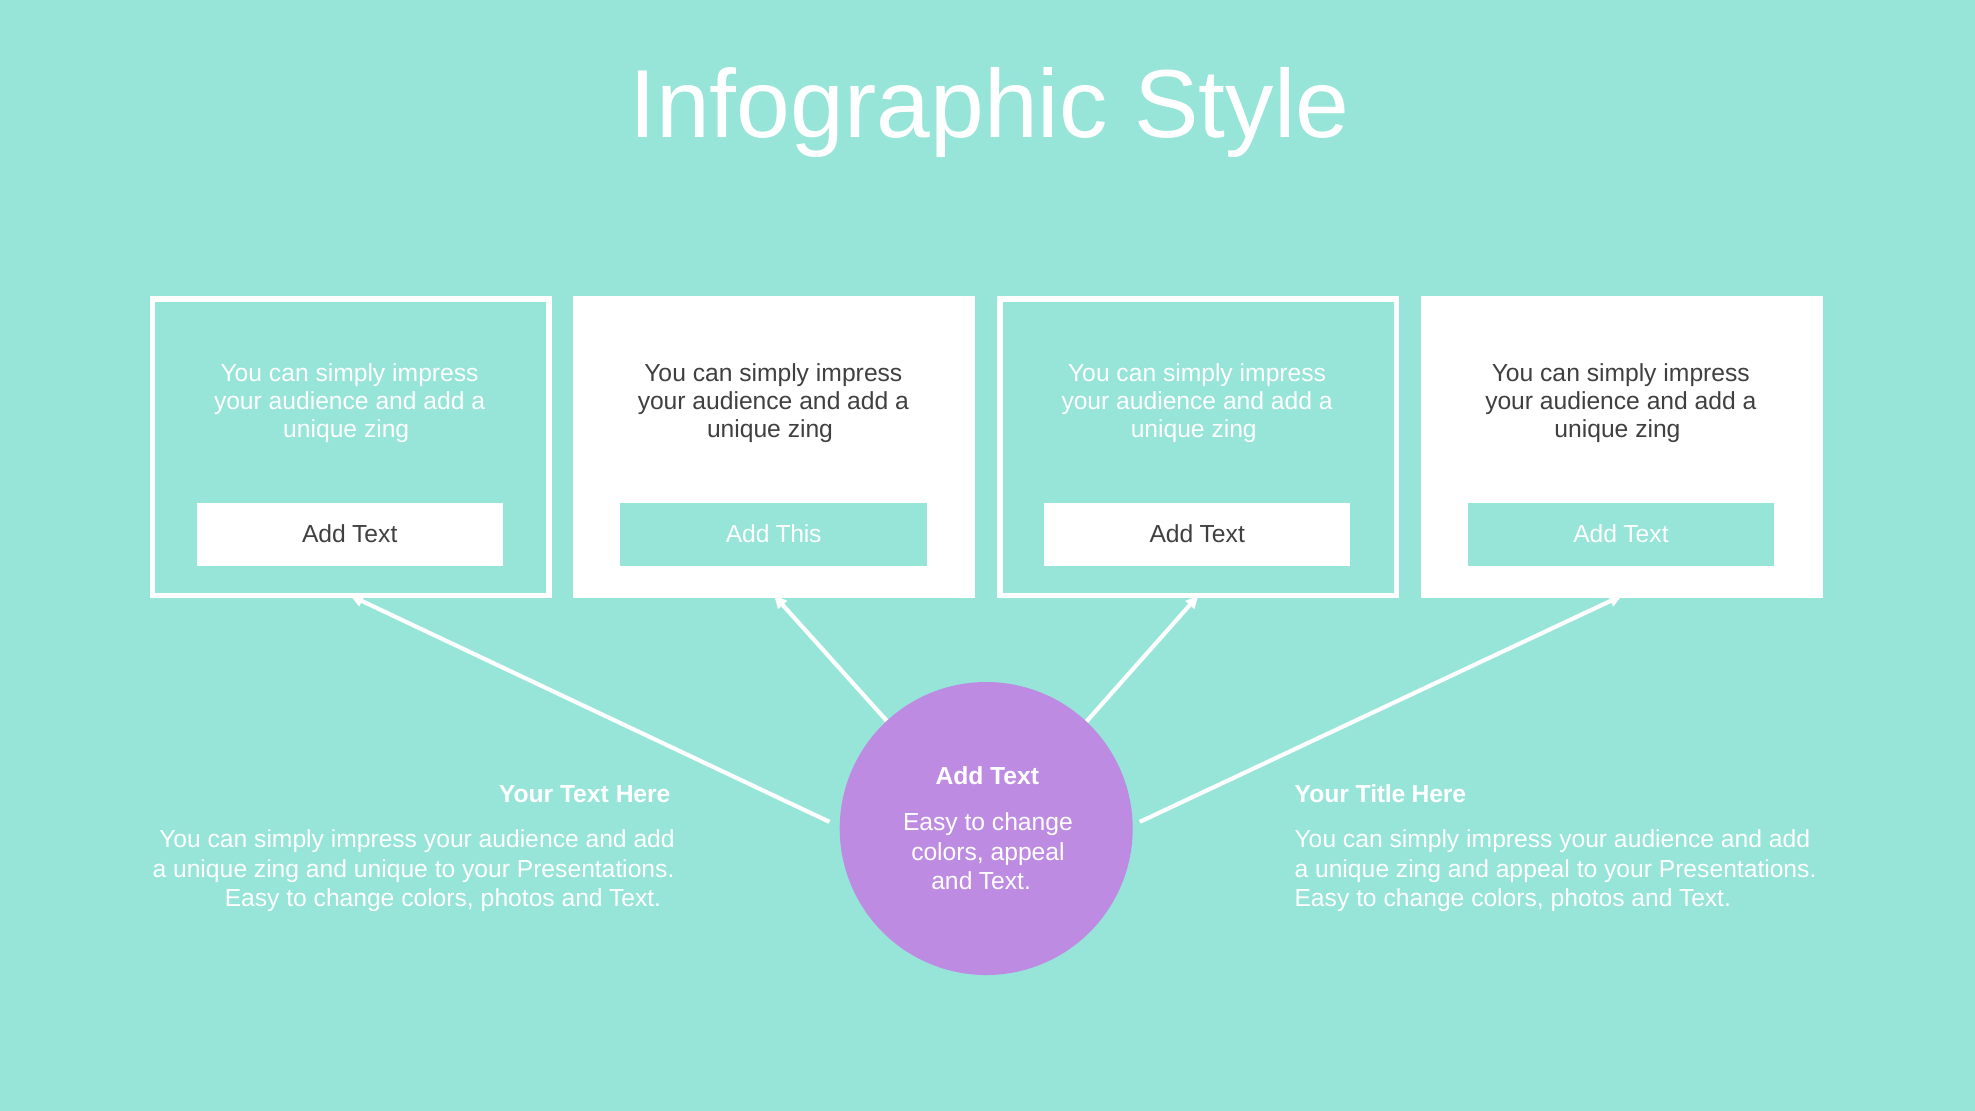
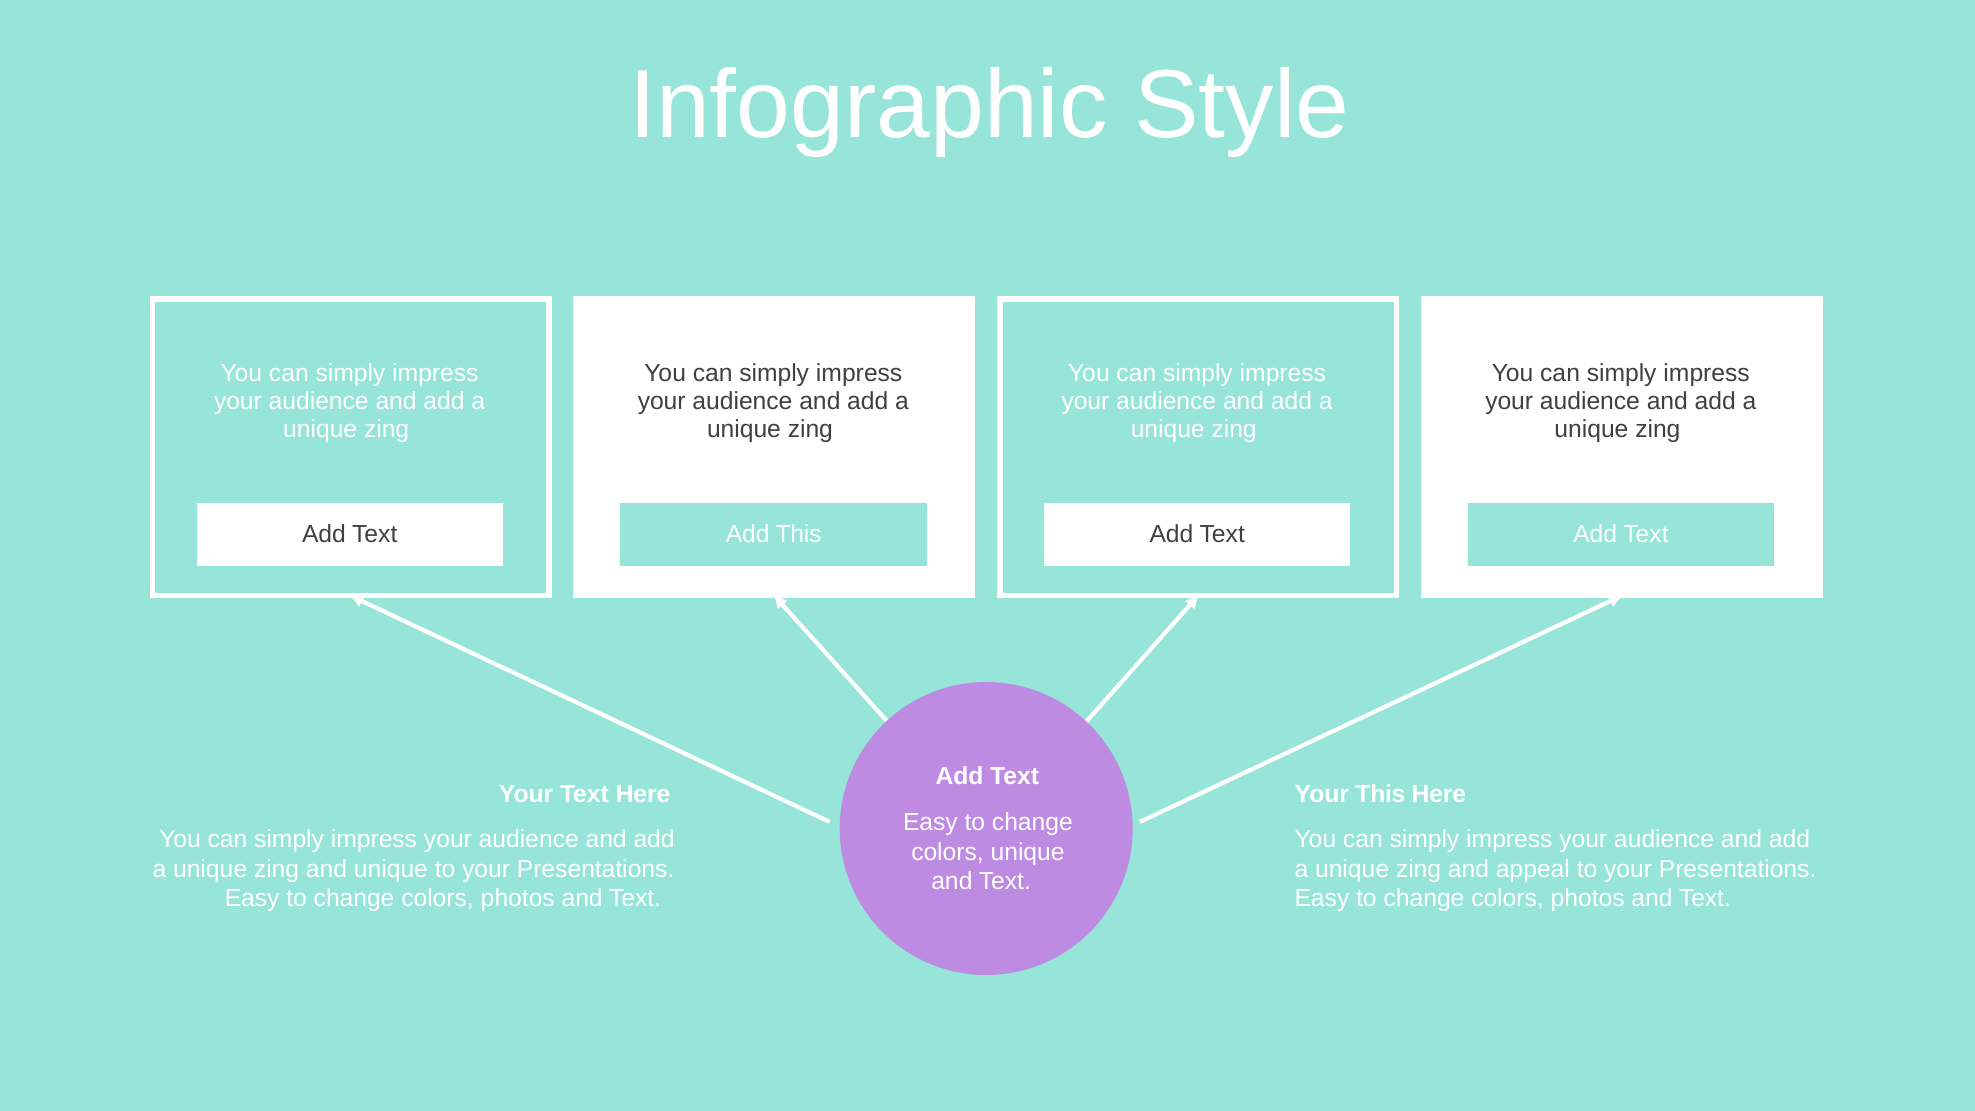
Your Title: Title -> This (1380, 795)
colors appeal: appeal -> unique (1028, 852)
